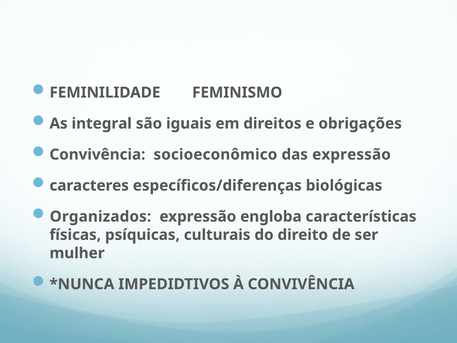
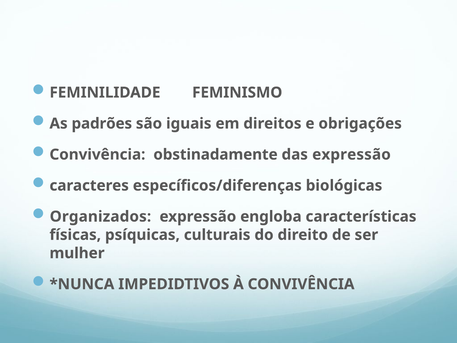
integral: integral -> padrões (102, 123)
socioeconômico: socioeconômico -> obstinadamente (216, 154)
